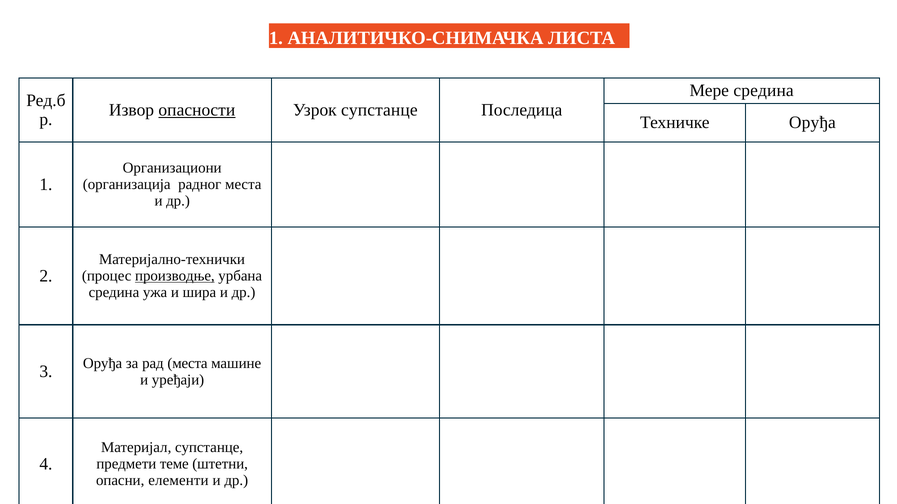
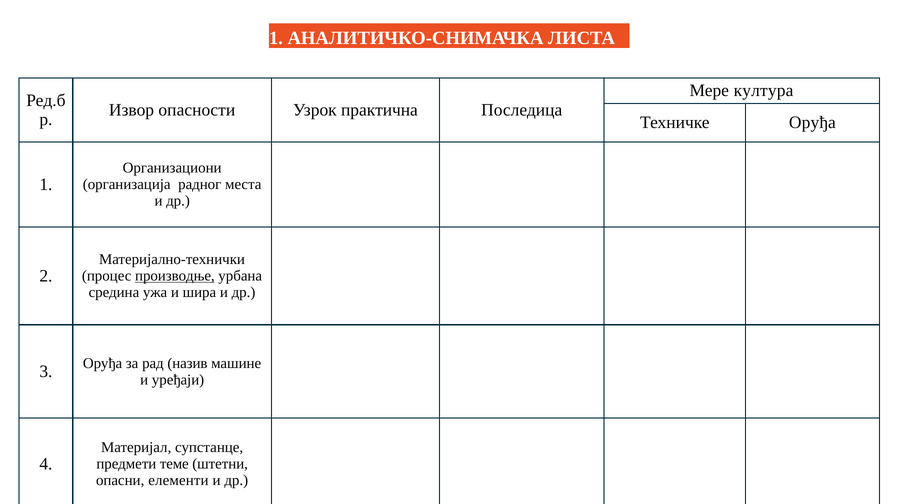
Мере средина: средина -> култура (764, 91)
опасности underline: present -> none (197, 110)
Узрок супстанце: супстанце -> практична (379, 110)
рад места: места -> назив (187, 364)
